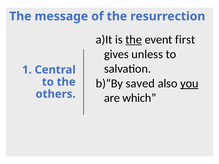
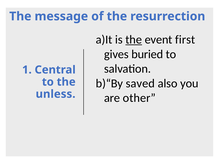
unless: unless -> buried (147, 54)
you underline: present -> none (189, 83)
others: others -> unless (56, 94)
which: which -> other (139, 98)
